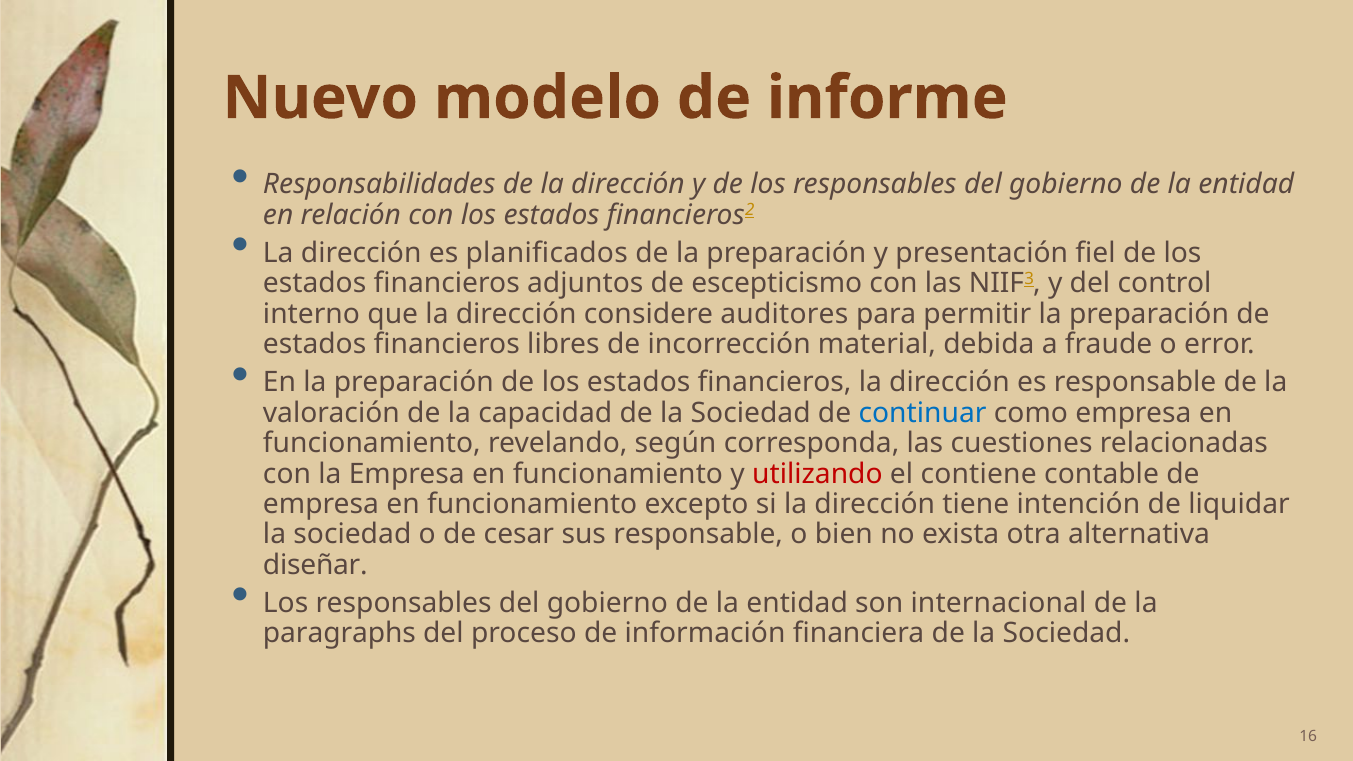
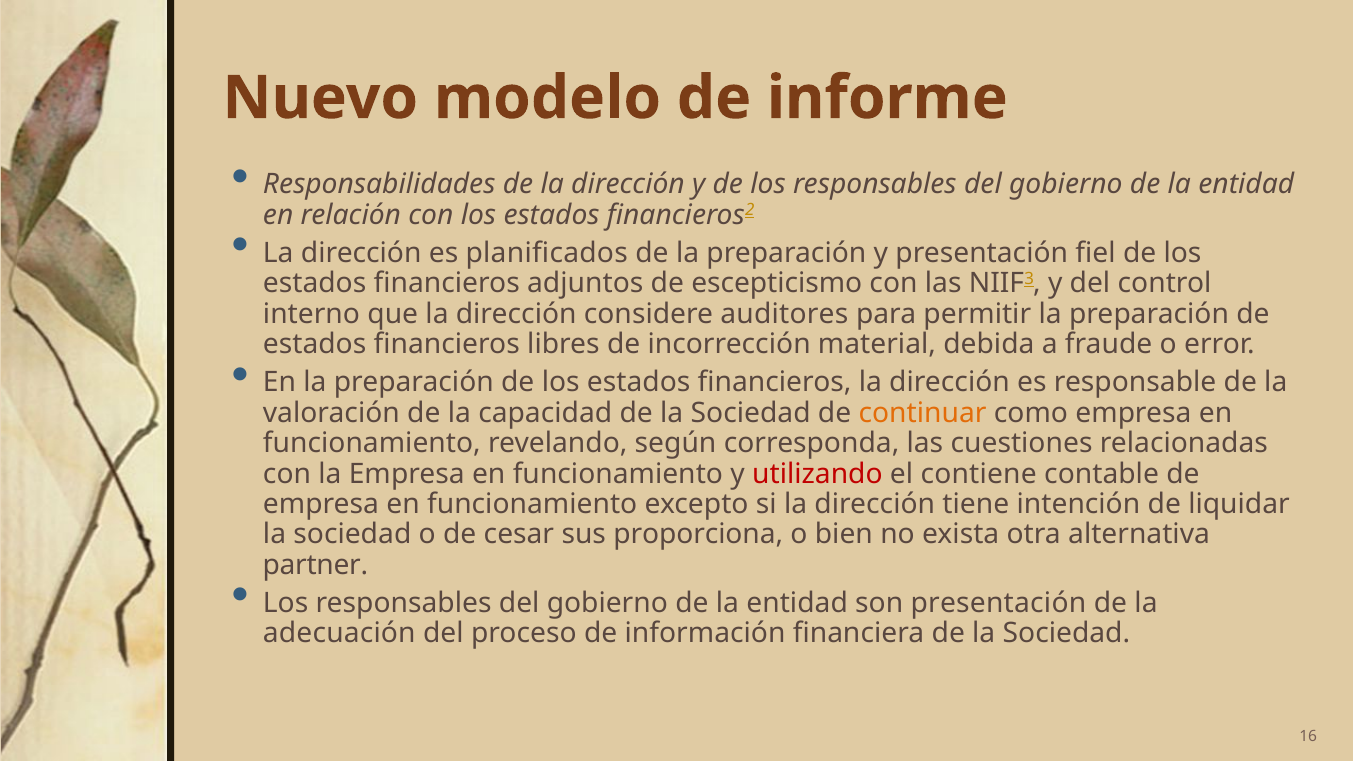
continuar colour: blue -> orange (923, 413)
sus responsable: responsable -> proporciona (698, 535)
diseñar: diseñar -> partner (315, 565)
son internacional: internacional -> presentación (998, 603)
paragraphs: paragraphs -> adecuación (339, 634)
